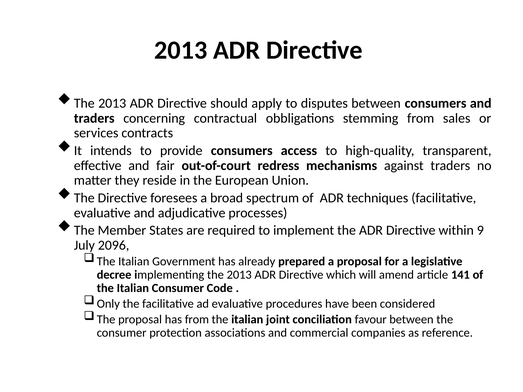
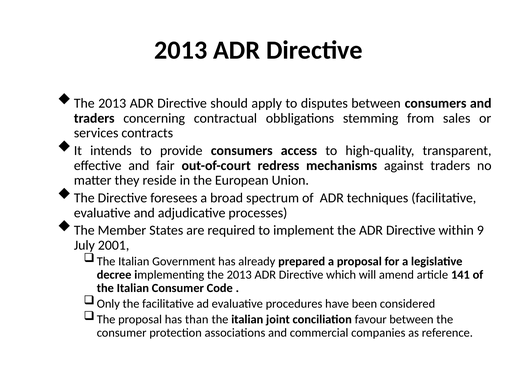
2096: 2096 -> 2001 (114, 245)
has from: from -> than (197, 320)
